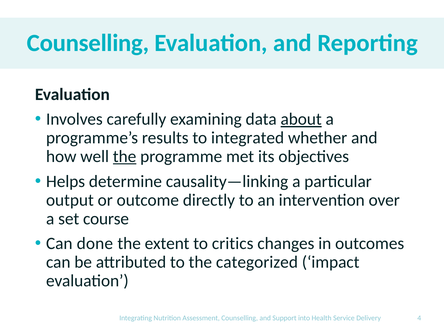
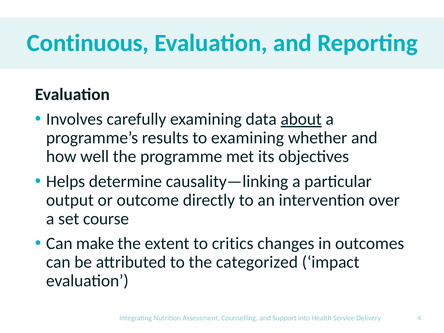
Counselling: Counselling -> Continuous (88, 43)
to integrated: integrated -> examining (248, 138)
the underline: present -> none (125, 157)
done: done -> make (95, 244)
